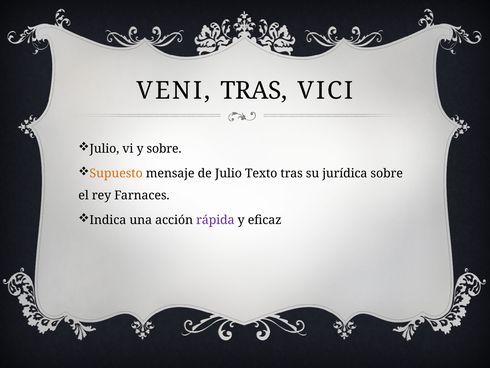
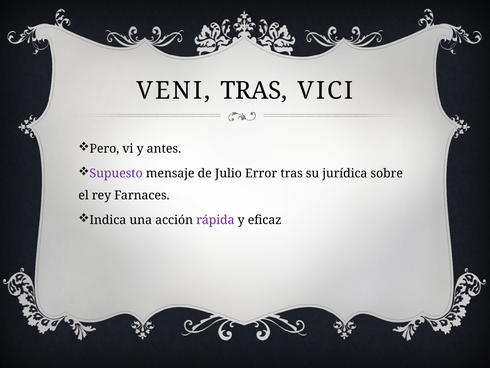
Julio: Julio -> Pero (104, 149)
y sobre: sobre -> antes (164, 149)
Supuesto colour: orange -> purple (116, 173)
Texto: Texto -> Error (261, 173)
